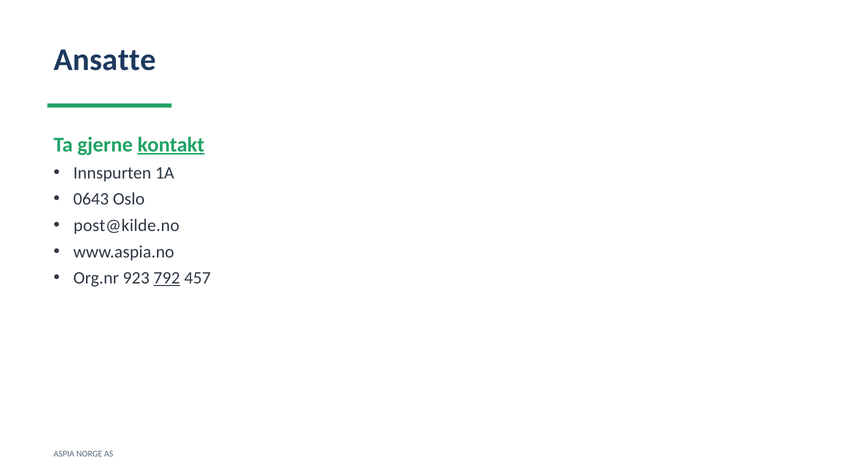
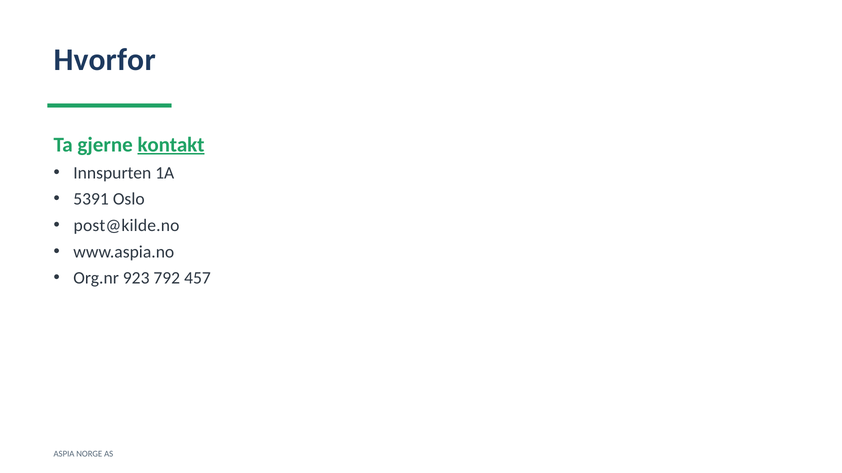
Ansatte: Ansatte -> Hvorfor (105, 60)
0643: 0643 -> 5391 (91, 199)
792 underline: present -> none (167, 278)
